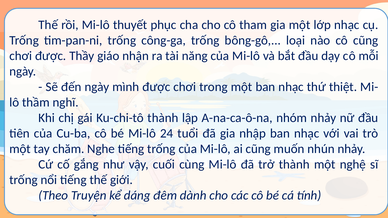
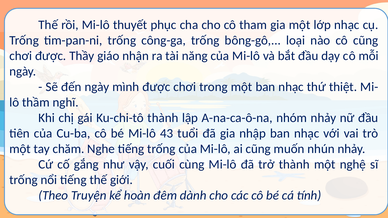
24: 24 -> 43 (167, 133)
dáng: dáng -> hoàn (137, 196)
